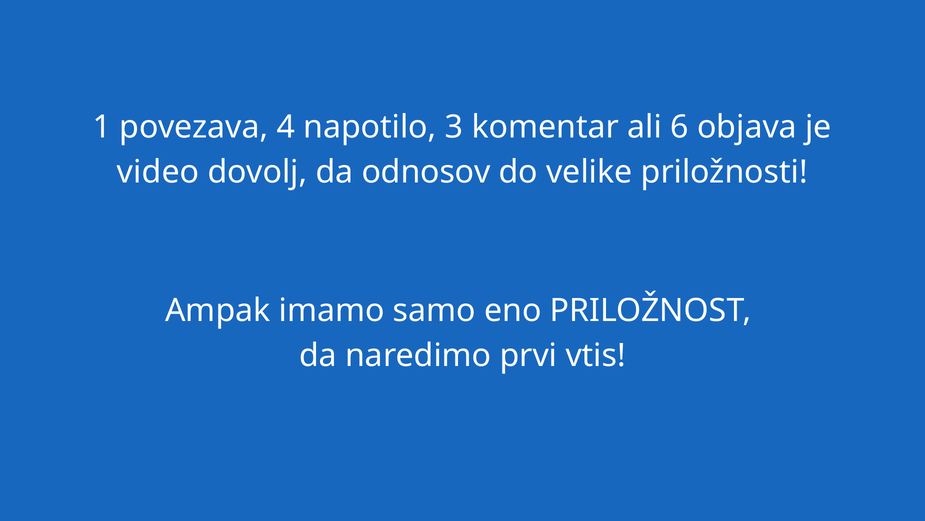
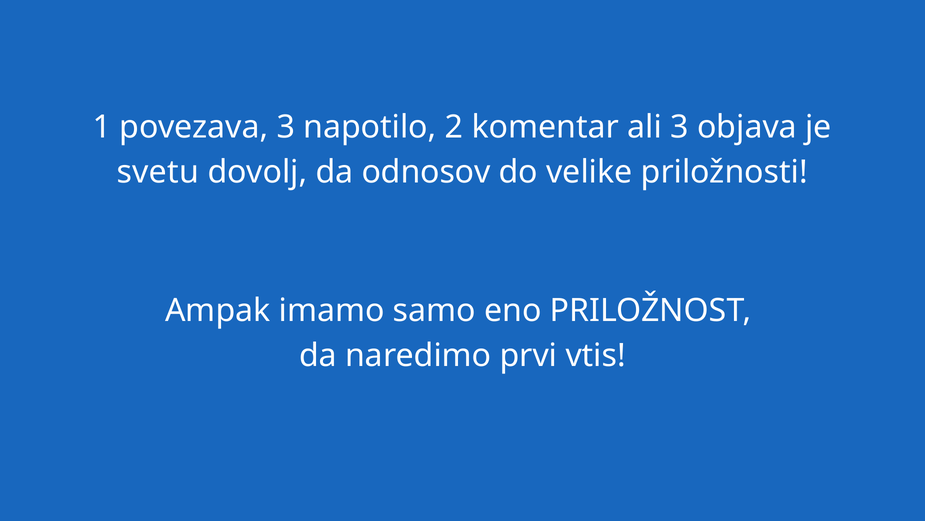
povezava 4: 4 -> 3 (286, 127)
3: 3 -> 2 (454, 127)
ali 6: 6 -> 3 (679, 127)
video: video -> svetu (158, 172)
